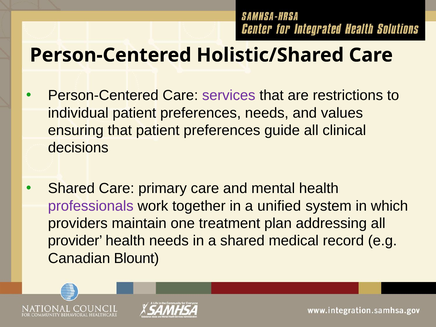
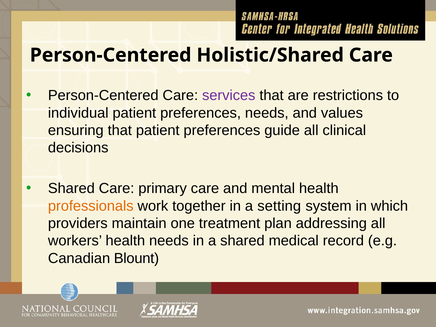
professionals colour: purple -> orange (91, 206)
unified: unified -> setting (279, 206)
provider: provider -> workers (75, 241)
